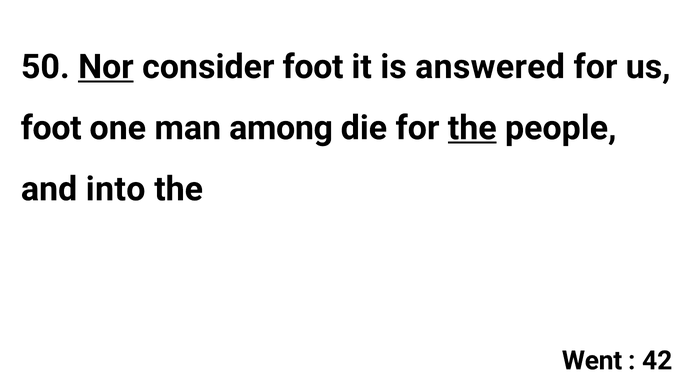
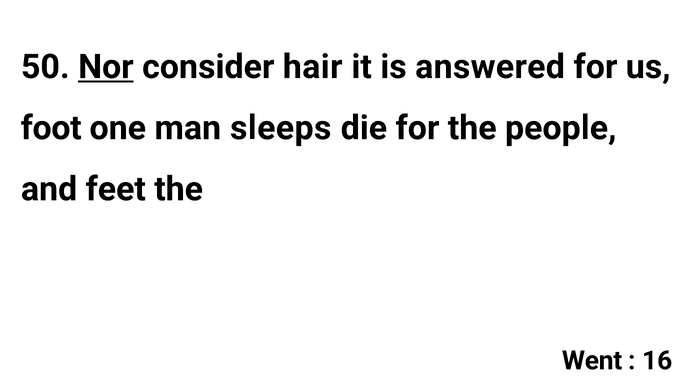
consider foot: foot -> hair (313, 67)
among: among -> sleeps (281, 128)
the underline: present -> none (472, 128)
into: into -> feet (116, 189)
42: 42 -> 16 (657, 361)
